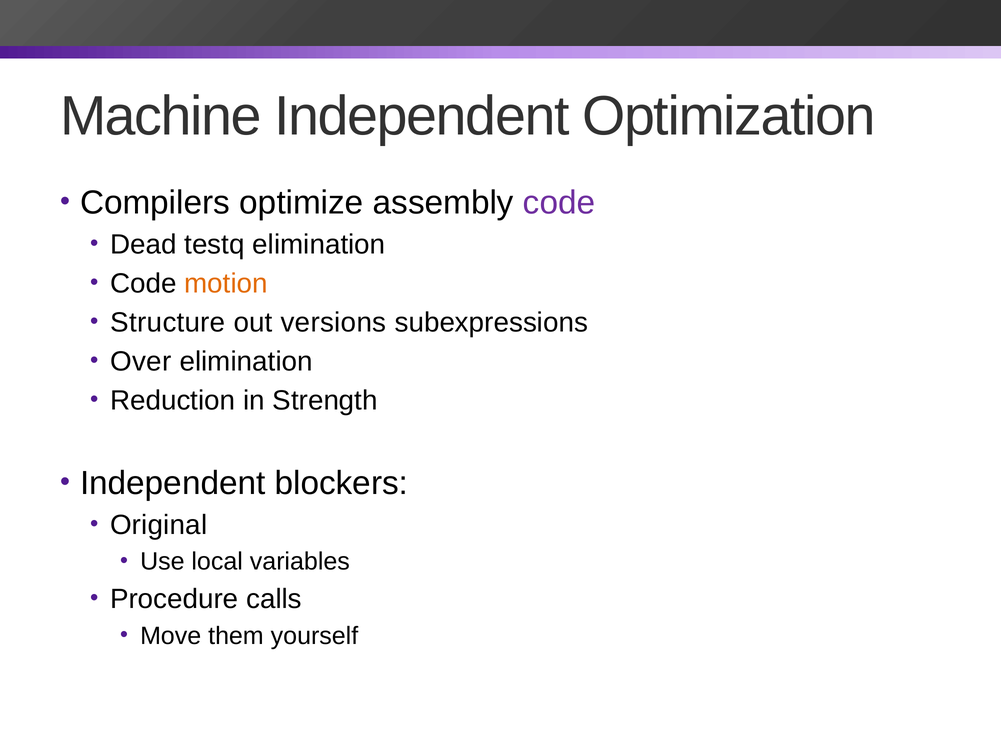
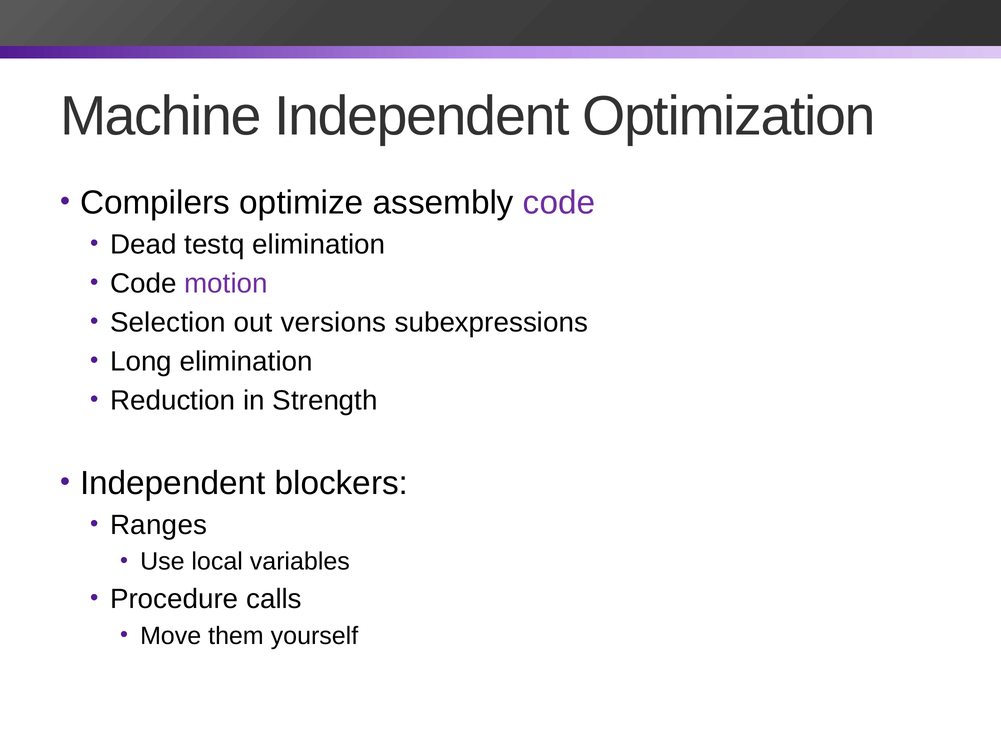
motion colour: orange -> purple (226, 283)
Structure: Structure -> Selection (168, 322)
Over: Over -> Long (141, 361)
Original: Original -> Ranges (159, 525)
